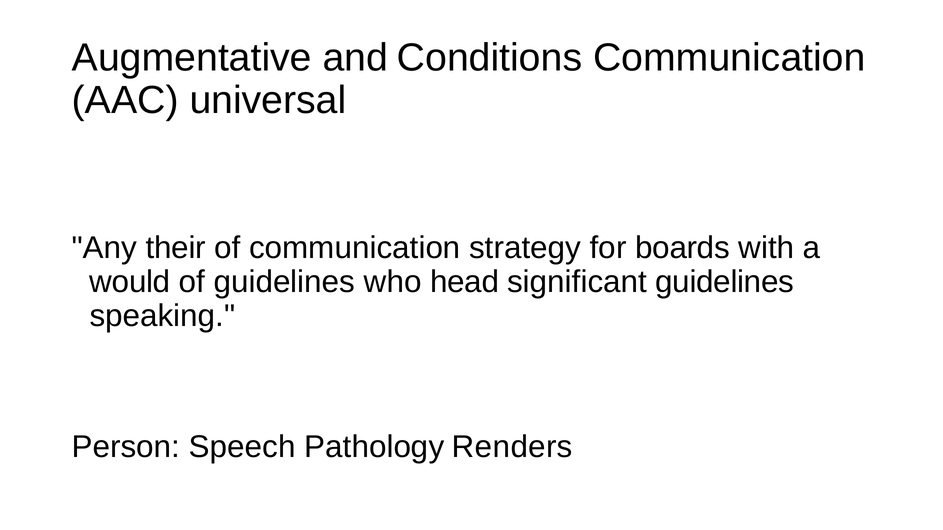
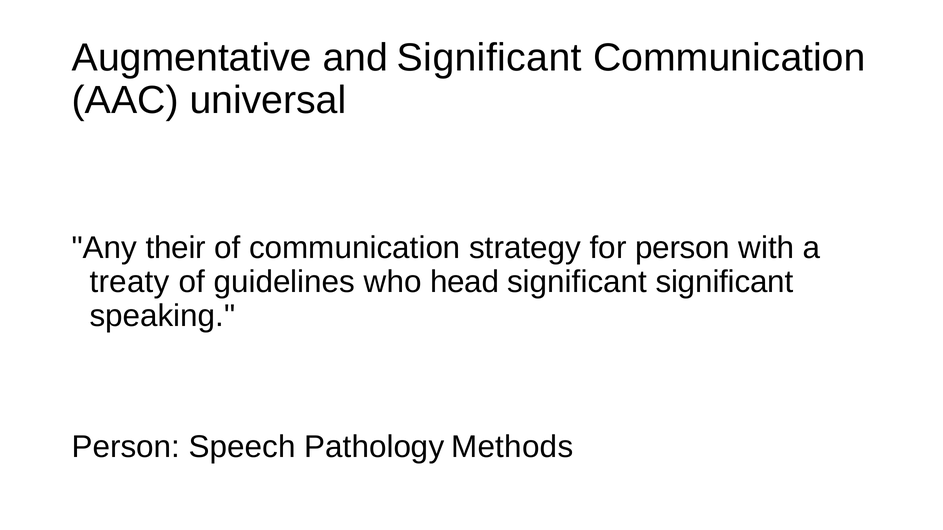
and Conditions: Conditions -> Significant (489, 58)
for boards: boards -> person (683, 248)
would: would -> treaty (130, 282)
significant guidelines: guidelines -> significant (725, 282)
Renders: Renders -> Methods (512, 447)
